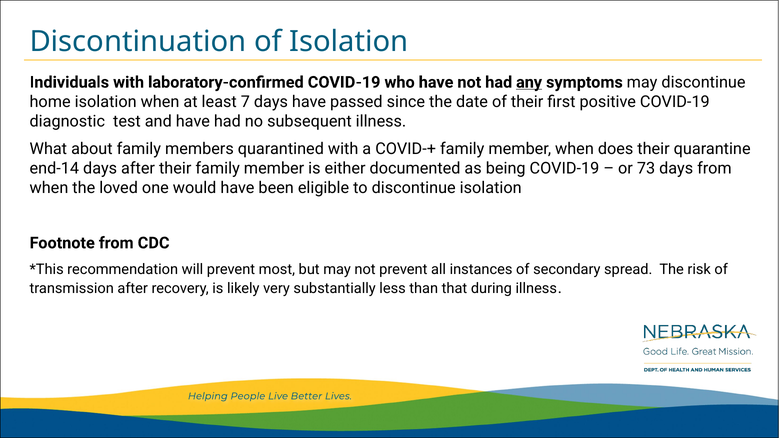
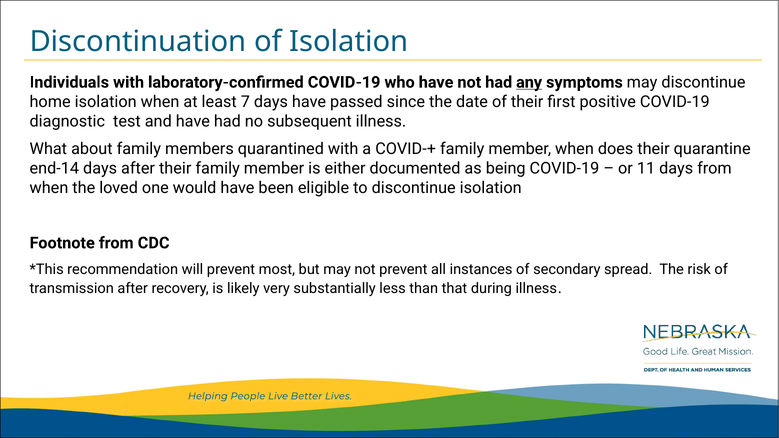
73: 73 -> 11 (646, 168)
